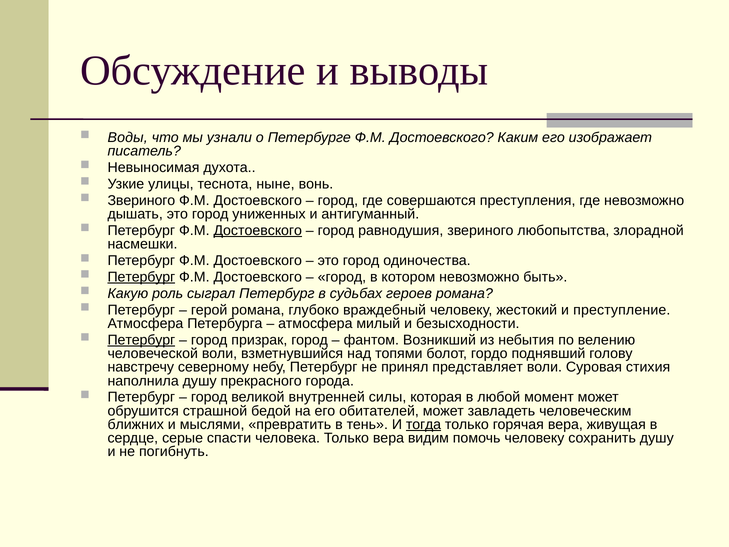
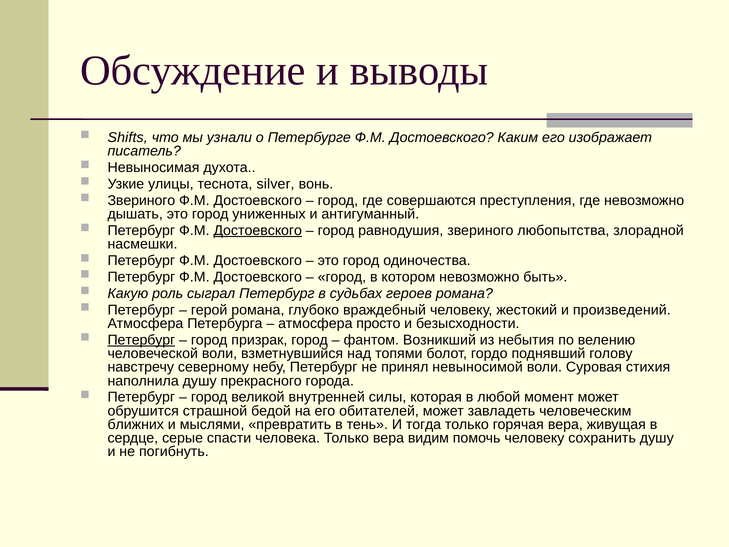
Воды: Воды -> Shifts (128, 137)
ныне: ныне -> silver (276, 184)
Петербург underline: present -> none (141, 277)
преступление: преступление -> произведений (622, 310)
милый: милый -> просто (378, 323)
представляет: представляет -> невыносимой (478, 367)
тогда underline: present -> none (424, 424)
